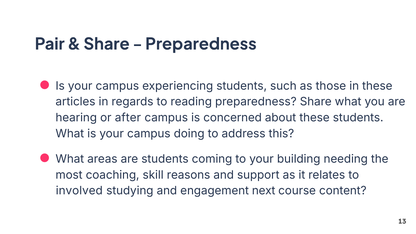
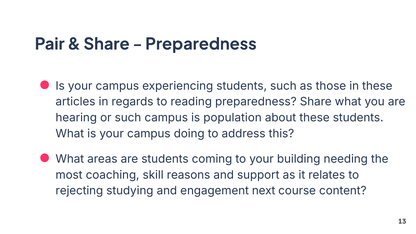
or after: after -> such (128, 118)
concerned: concerned -> population (233, 118)
involved: involved -> rejecting (79, 191)
